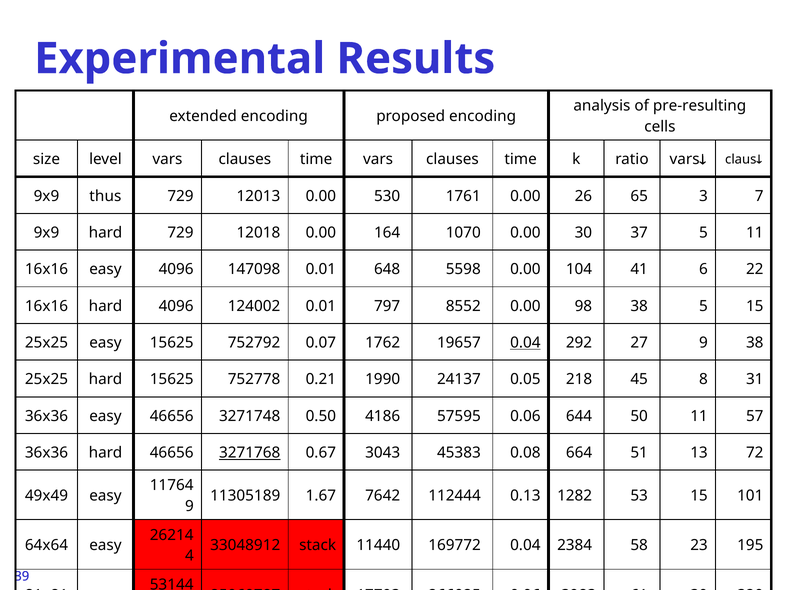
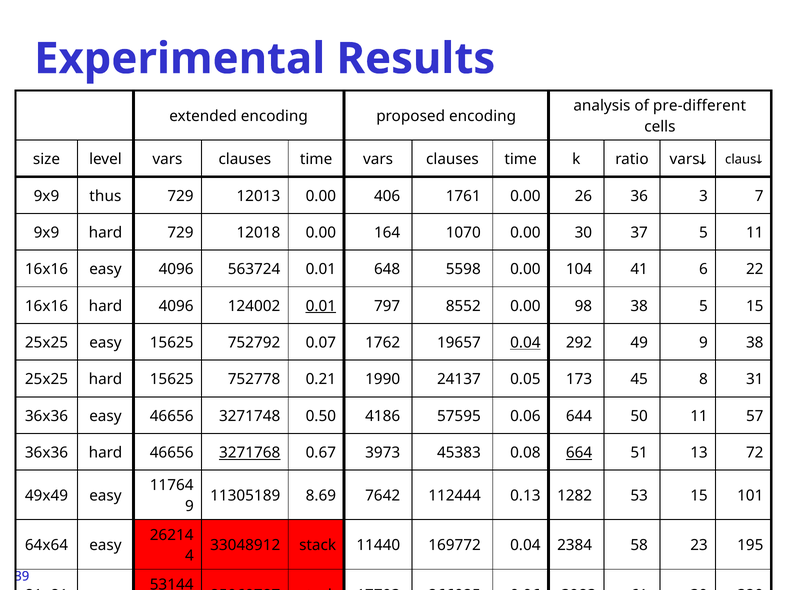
pre-resulting: pre-resulting -> pre-different (700, 106)
530: 530 -> 406 (387, 196)
65: 65 -> 36 (639, 196)
147098: 147098 -> 563724 (254, 269)
0.01 underline: none -> present (321, 306)
27: 27 -> 49 (639, 343)
218: 218 -> 173 (579, 379)
3043: 3043 -> 3973 (383, 453)
664 underline: none -> present (579, 453)
1.67: 1.67 -> 8.69 (321, 496)
